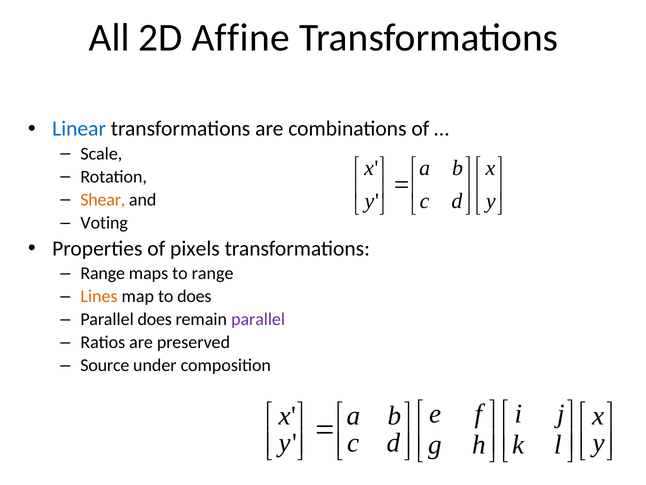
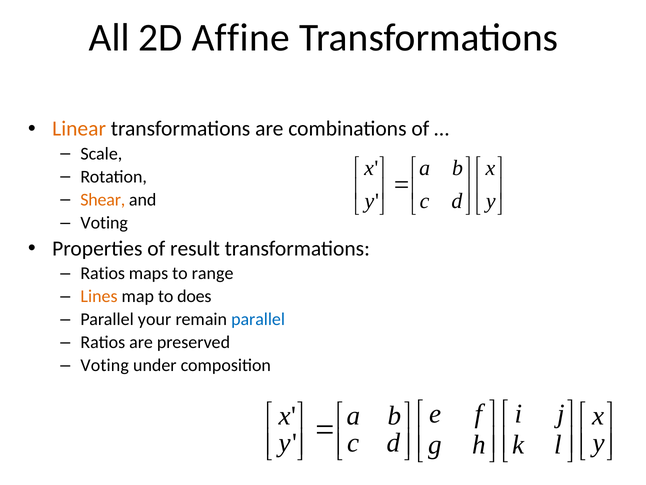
Linear colour: blue -> orange (79, 129)
pixels: pixels -> result (195, 248)
Range: Range -> Ratios (103, 273)
Parallel does: does -> your (155, 319)
parallel colour: purple -> blue (258, 319)
Source: Source -> Voting (105, 365)
